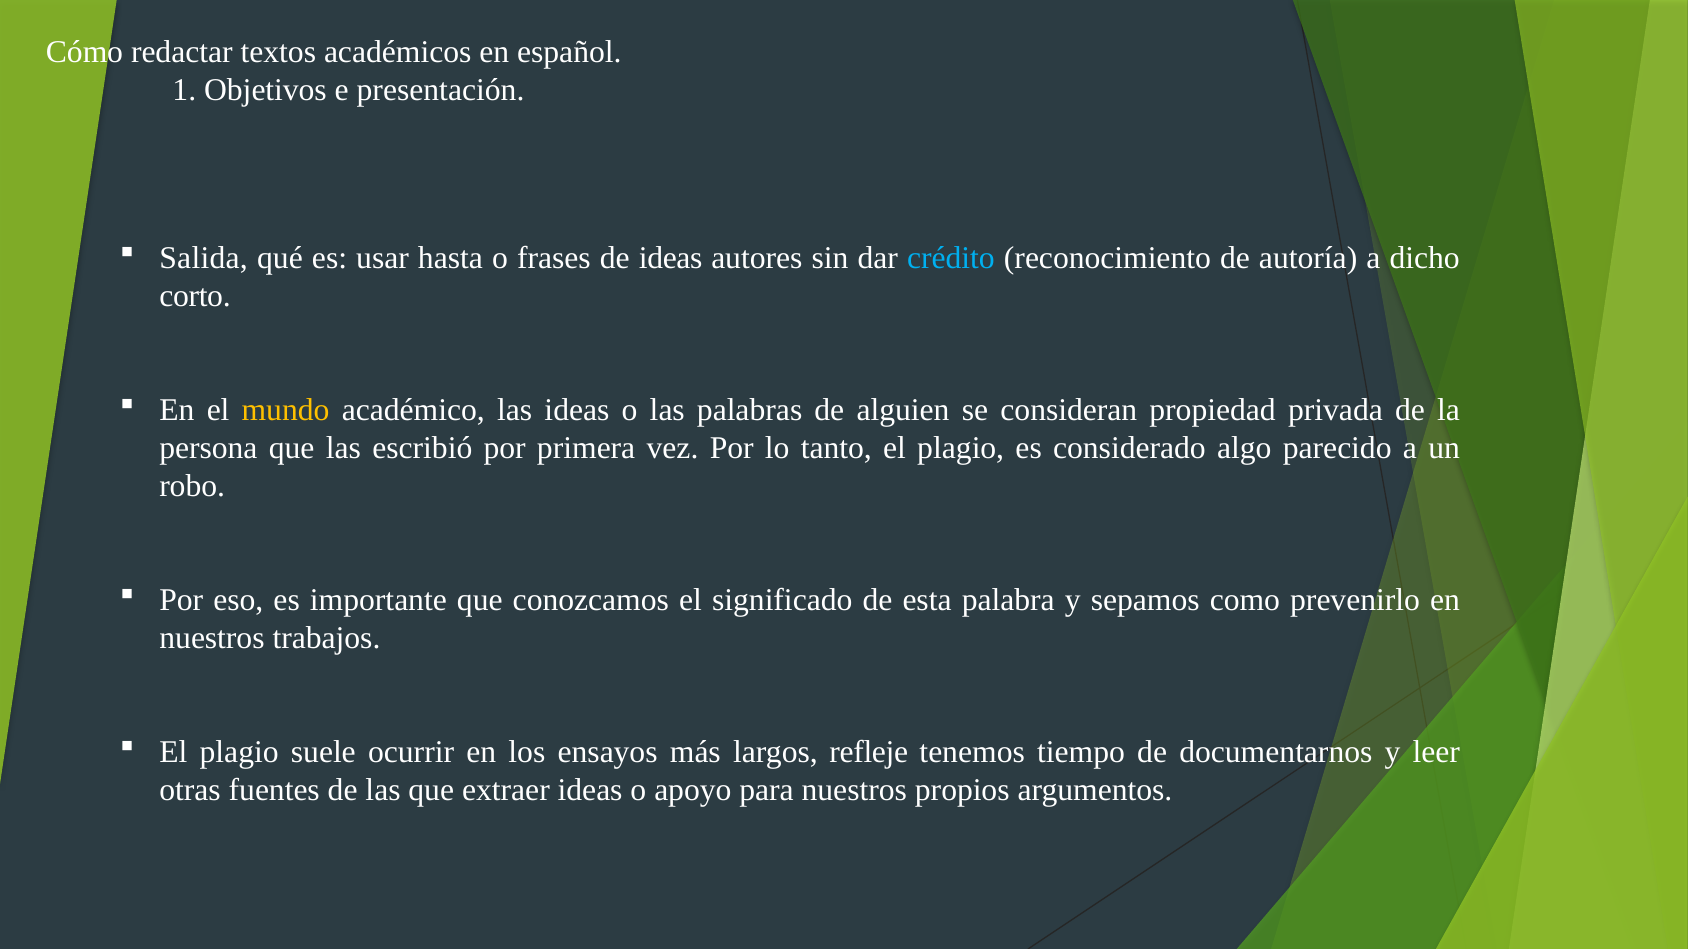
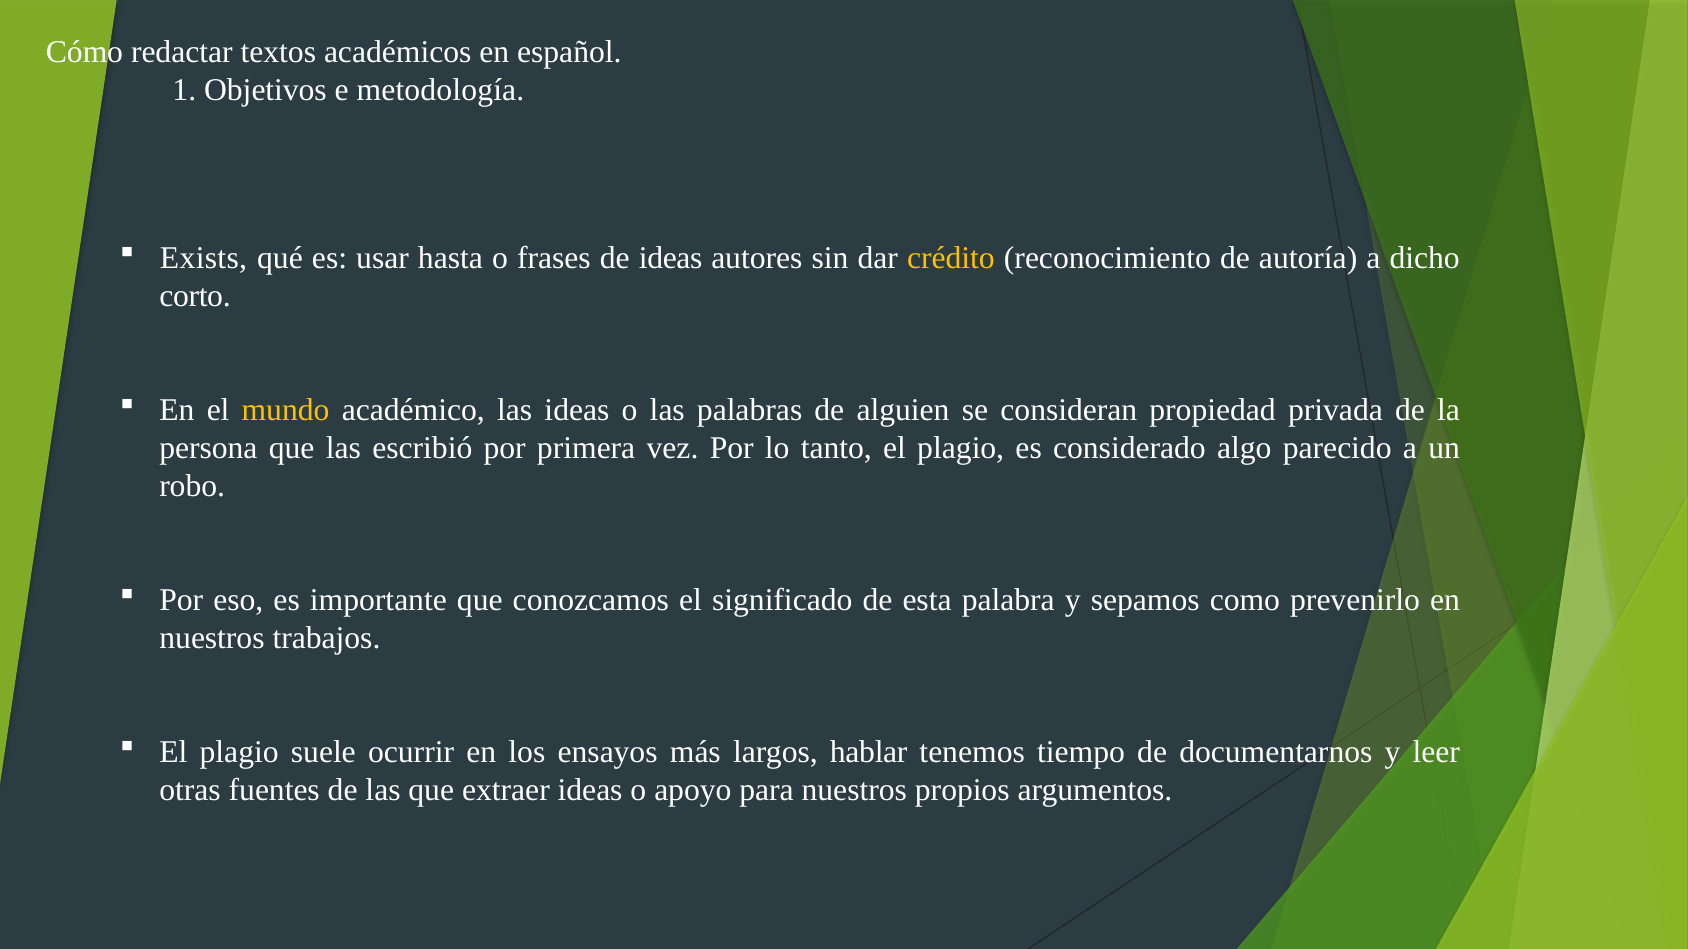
presentación: presentación -> metodología (440, 90)
Salida: Salida -> Exists (204, 259)
crédito colour: light blue -> yellow (951, 259)
refleje: refleje -> hablar (869, 752)
